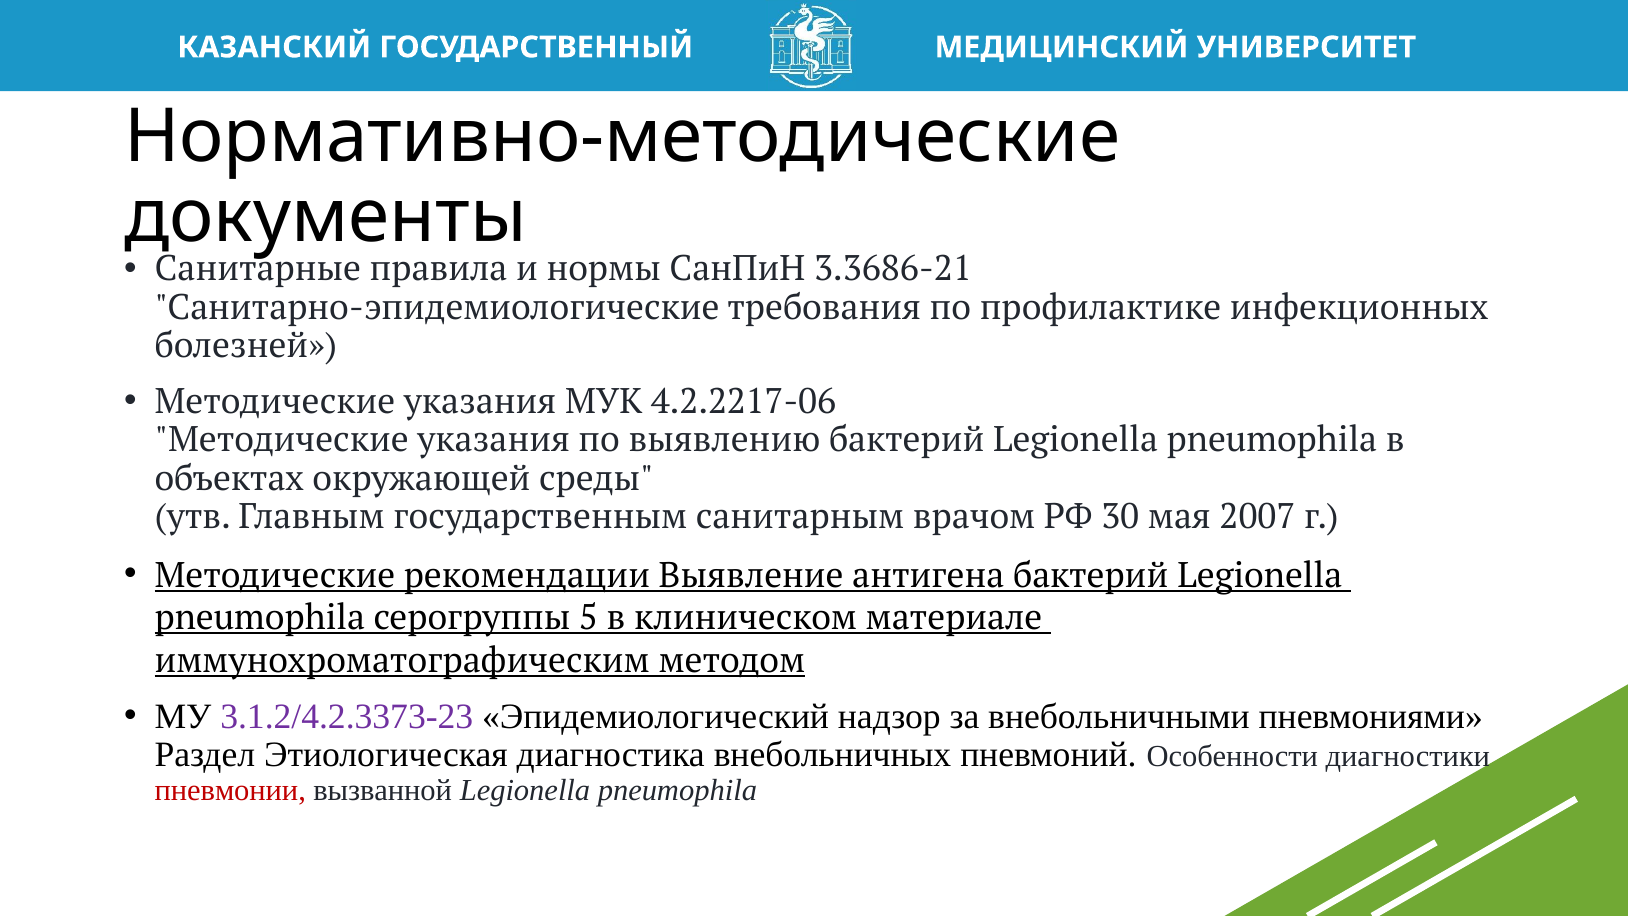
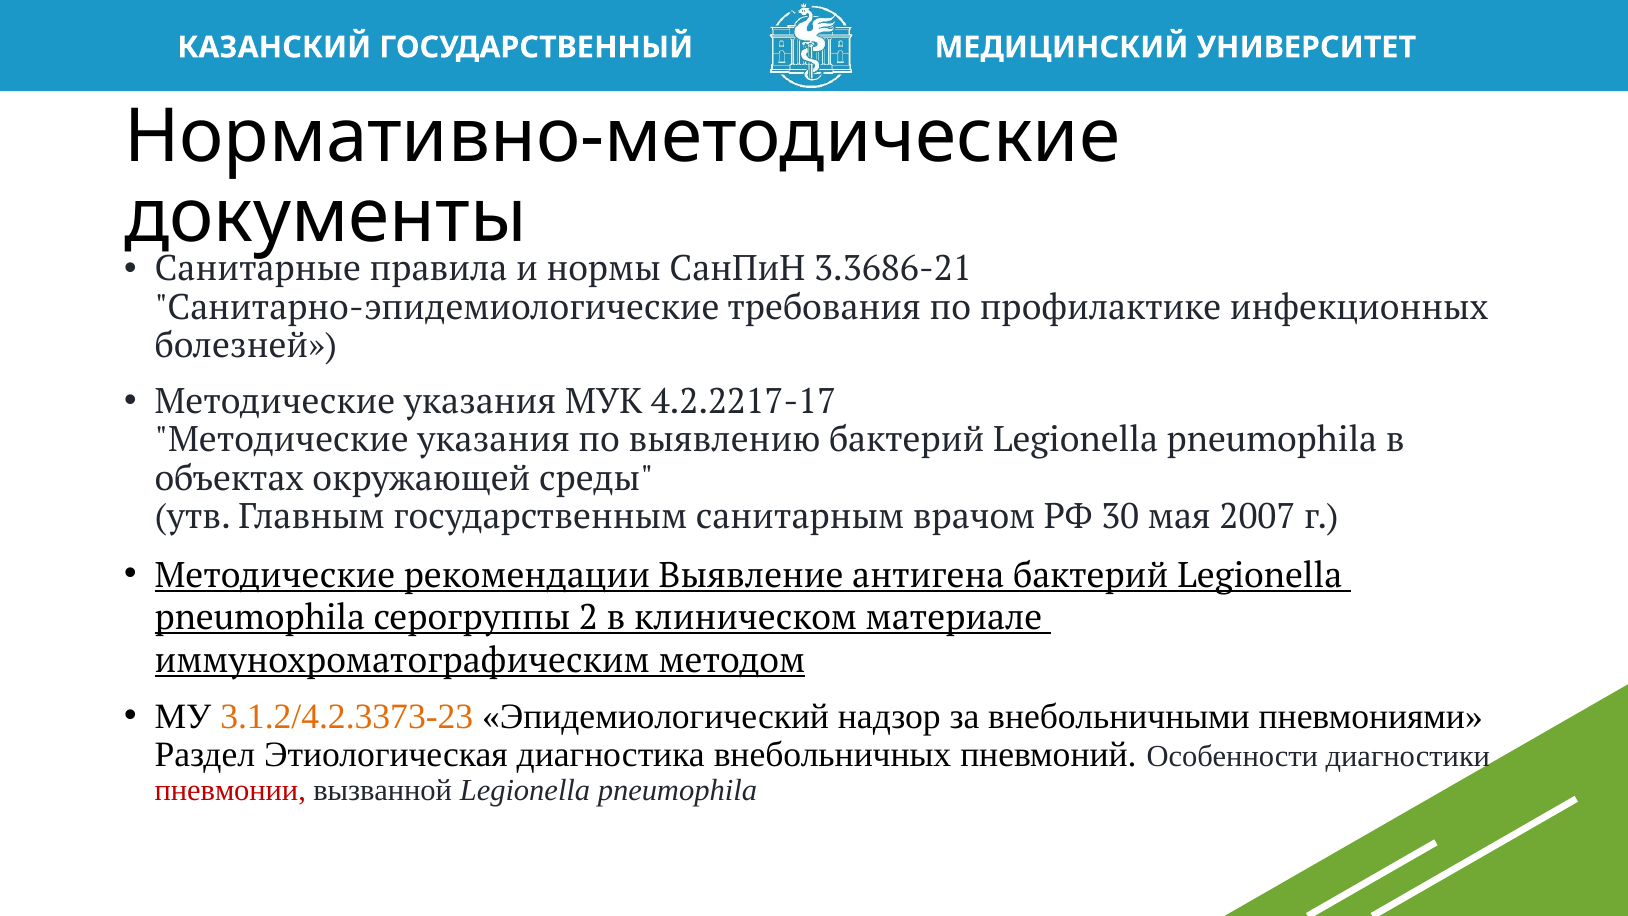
4.2.2217-06: 4.2.2217-06 -> 4.2.2217-17 (743, 401)
5: 5 -> 2 (588, 618)
3.1.2/4.2.3373-23 colour: purple -> orange (347, 716)
